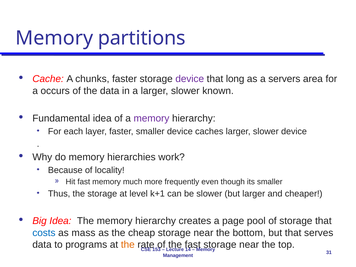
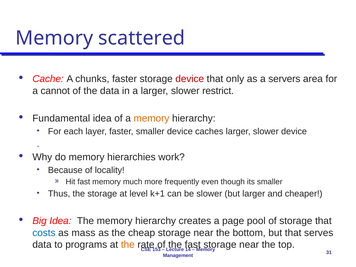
partitions: partitions -> scattered (142, 38)
device colour: purple -> red (190, 79)
long: long -> only (235, 79)
occurs: occurs -> cannot (55, 91)
known: known -> restrict (218, 91)
memory colour: purple -> orange (151, 118)
